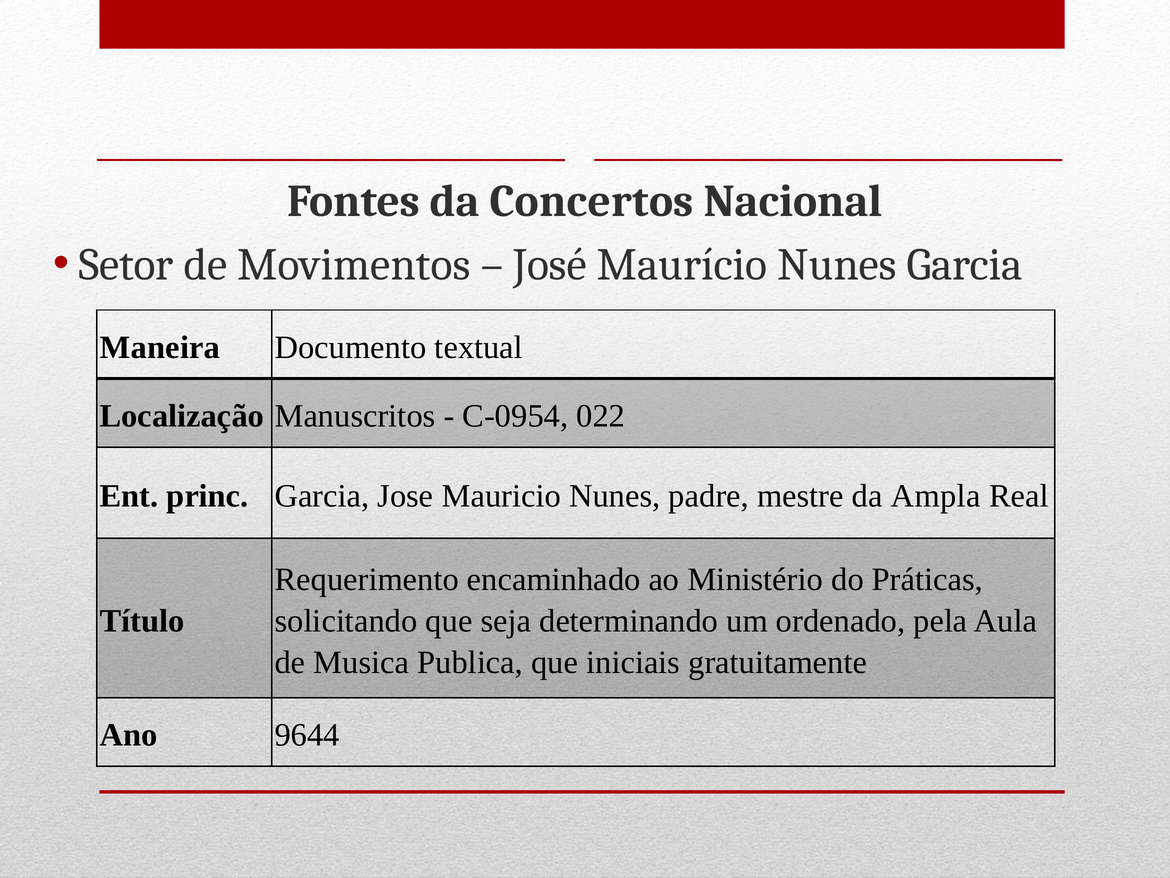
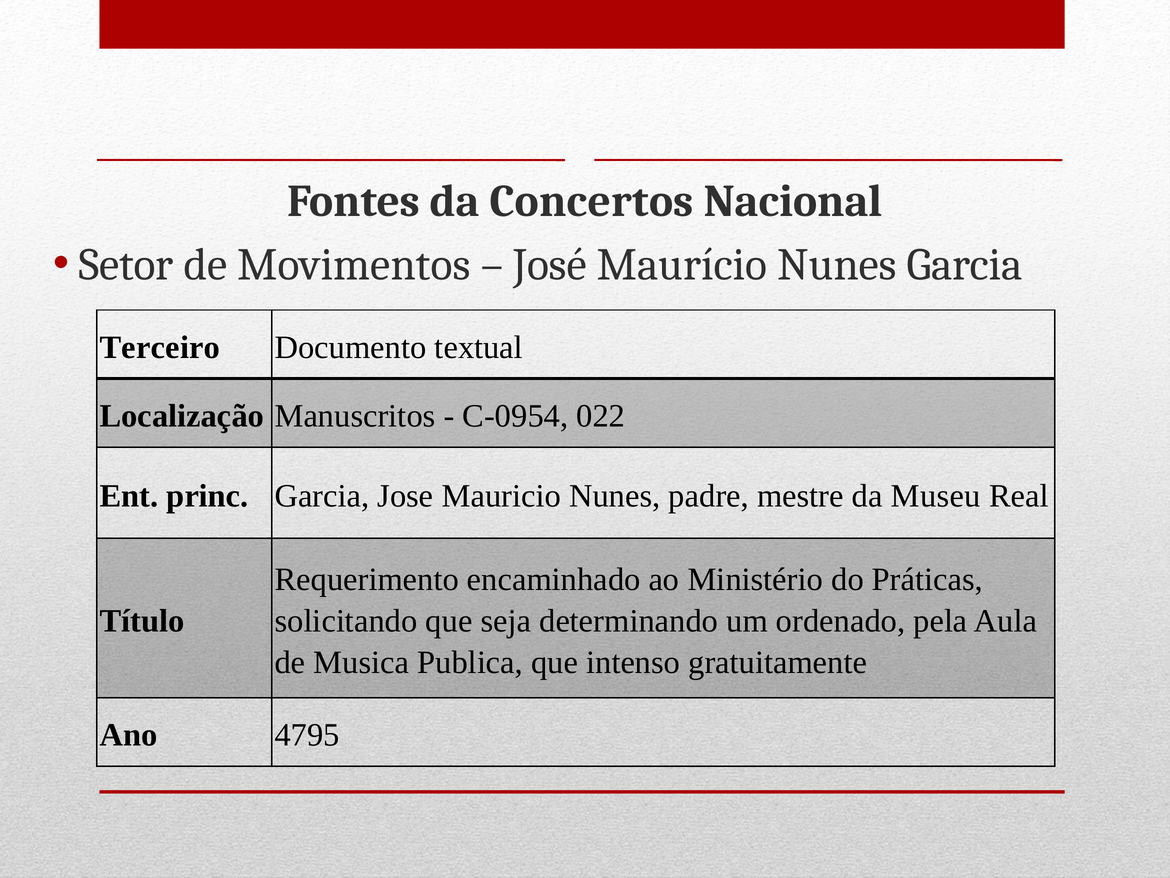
Maneira: Maneira -> Terceiro (160, 347)
Ampla: Ampla -> Museu (936, 496)
iniciais: iniciais -> intenso (633, 662)
9644: 9644 -> 4795 (307, 735)
